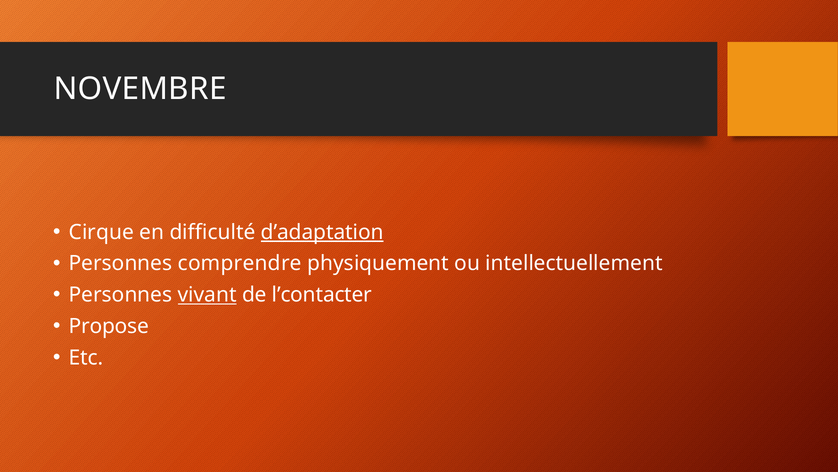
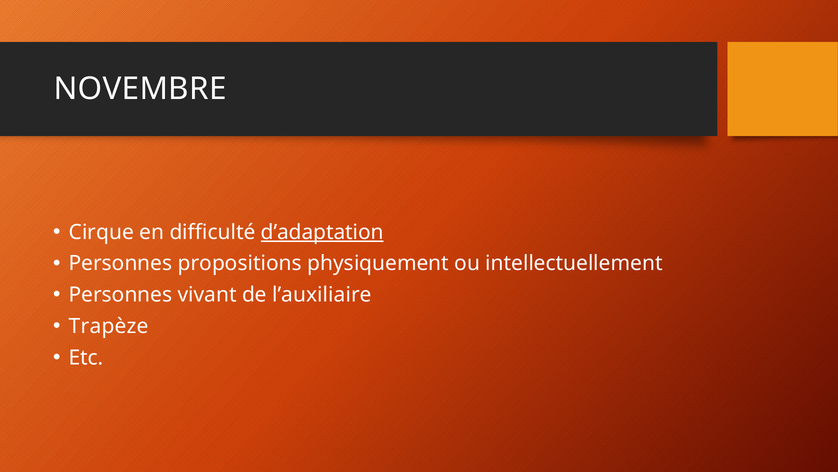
comprendre: comprendre -> propositions (240, 263)
vivant underline: present -> none (207, 295)
l’contacter: l’contacter -> l’auxiliaire (322, 295)
Propose: Propose -> Trapèze (109, 326)
